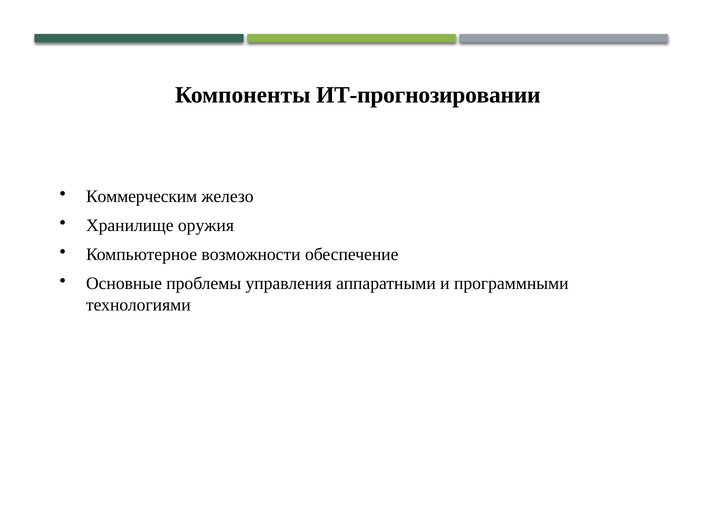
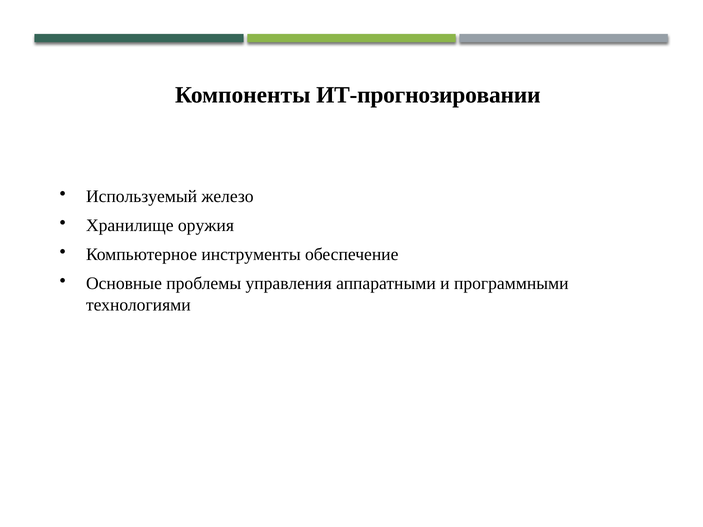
Коммерческим: Коммерческим -> Используемый (142, 197)
возможности: возможности -> инструменты (251, 255)
